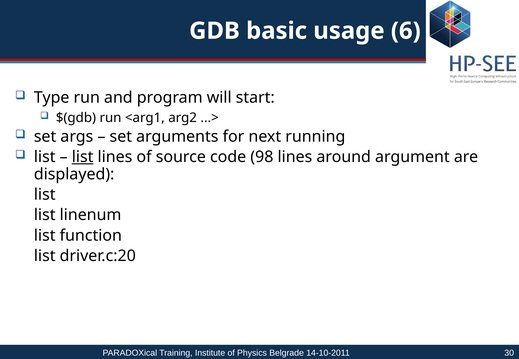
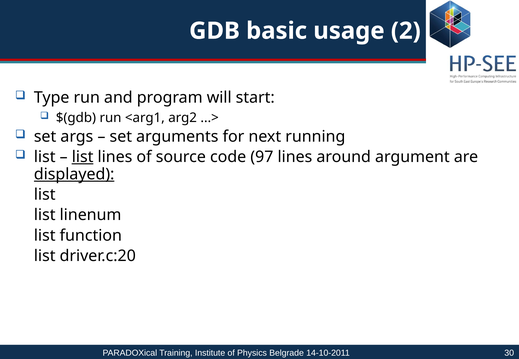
6: 6 -> 2 (406, 31)
98: 98 -> 97 (262, 157)
displayed underline: none -> present (74, 174)
